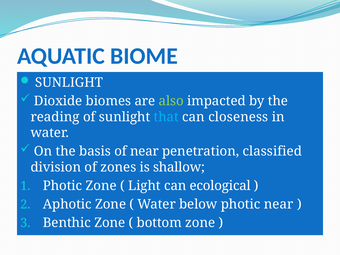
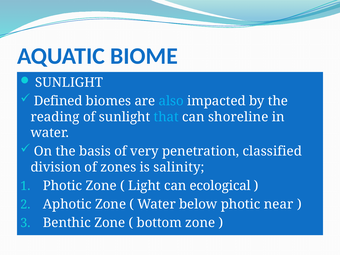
Dioxide: Dioxide -> Defined (58, 101)
also colour: light green -> light blue (171, 101)
closeness: closeness -> shoreline (238, 117)
of near: near -> very (144, 151)
shallow: shallow -> salinity (179, 167)
